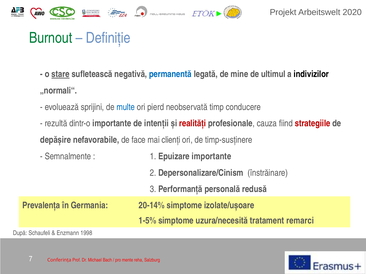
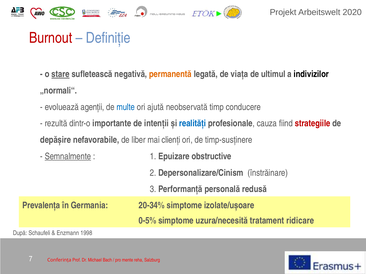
Burnout colour: green -> red (51, 38)
permanentă colour: blue -> orange (170, 74)
mine: mine -> viața (239, 74)
sprijini: sprijini -> agenții (92, 107)
pierd: pierd -> ajută (156, 107)
realități colour: red -> blue (193, 124)
face: face -> liber (139, 140)
Semnalmente underline: none -> present (68, 157)
Epuizare importante: importante -> obstructive (212, 157)
20-14%: 20-14% -> 20-34% (152, 206)
1-5%: 1-5% -> 0-5% (147, 221)
remarci: remarci -> ridicare (300, 221)
